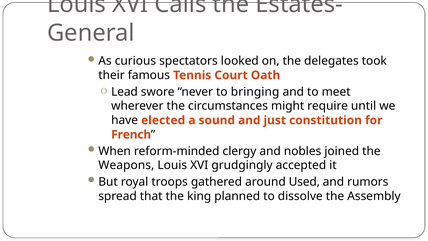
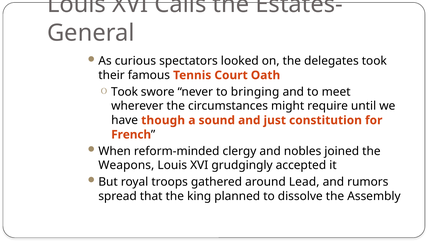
Lead: Lead -> Took (125, 92)
elected: elected -> though (163, 120)
Used: Used -> Lead (304, 182)
